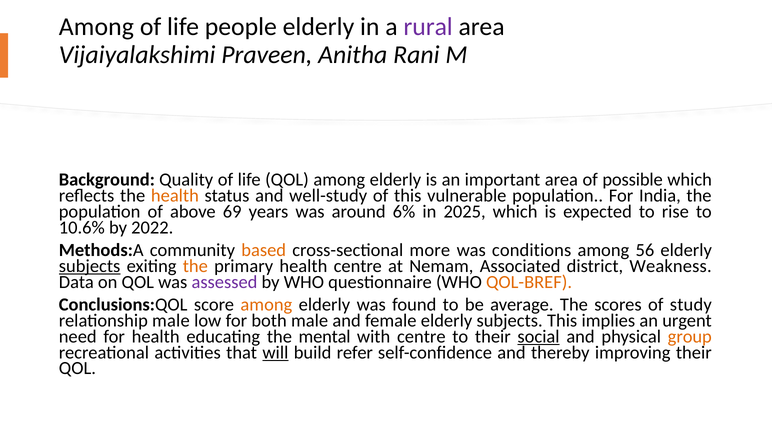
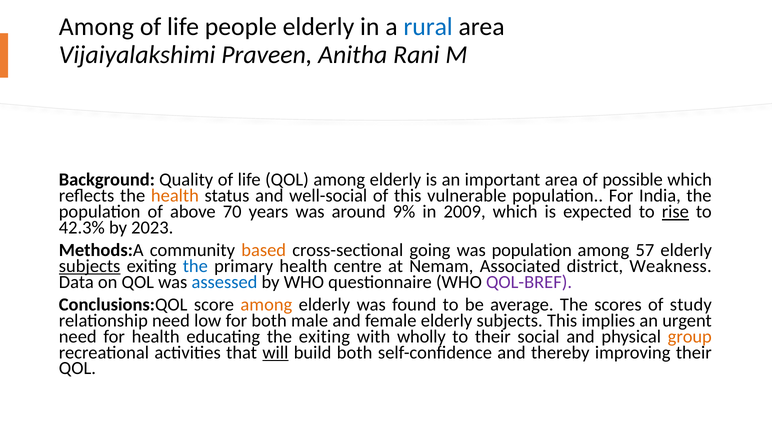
rural colour: purple -> blue (428, 27)
well-study: well-study -> well-social (328, 196)
69: 69 -> 70 (232, 212)
6%: 6% -> 9% (404, 212)
2025: 2025 -> 2009 (465, 212)
rise underline: none -> present (675, 212)
10.6%: 10.6% -> 42.3% (82, 228)
2022: 2022 -> 2023 (152, 228)
more: more -> going (430, 250)
was conditions: conditions -> population (532, 250)
56: 56 -> 57 (645, 250)
the colour: orange -> blue (195, 266)
assessed colour: purple -> blue (224, 282)
QOL-BREF colour: orange -> purple (529, 282)
relationship male: male -> need (171, 321)
the mental: mental -> exiting (324, 337)
with centre: centre -> wholly (421, 337)
social underline: present -> none (539, 337)
build refer: refer -> both (355, 353)
